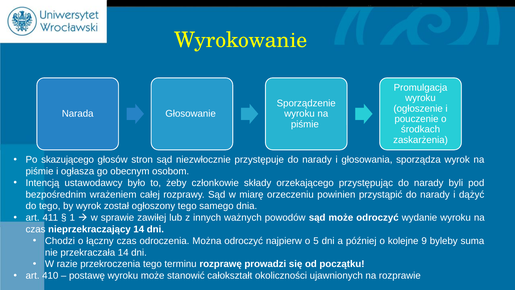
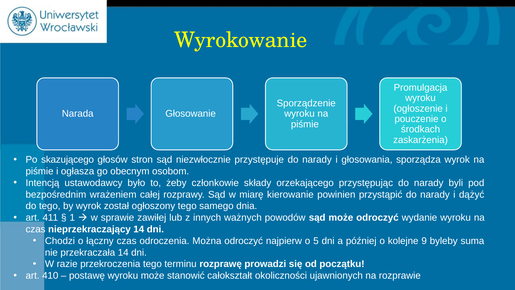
orzeczeniu: orzeczeniu -> kierowanie (290, 194)
